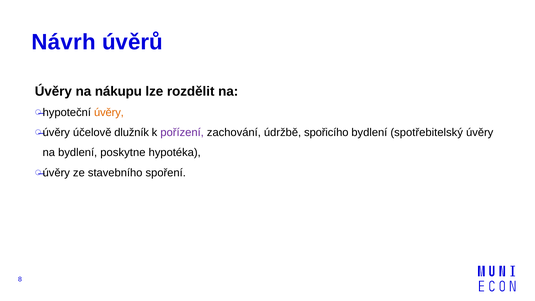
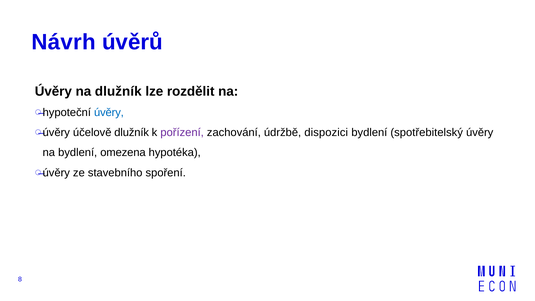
na nákupu: nákupu -> dlužník (118, 91)
úvěry colour: orange -> blue (109, 112)
spořicího: spořicího -> dispozici (326, 133)
poskytne: poskytne -> omezena (123, 153)
